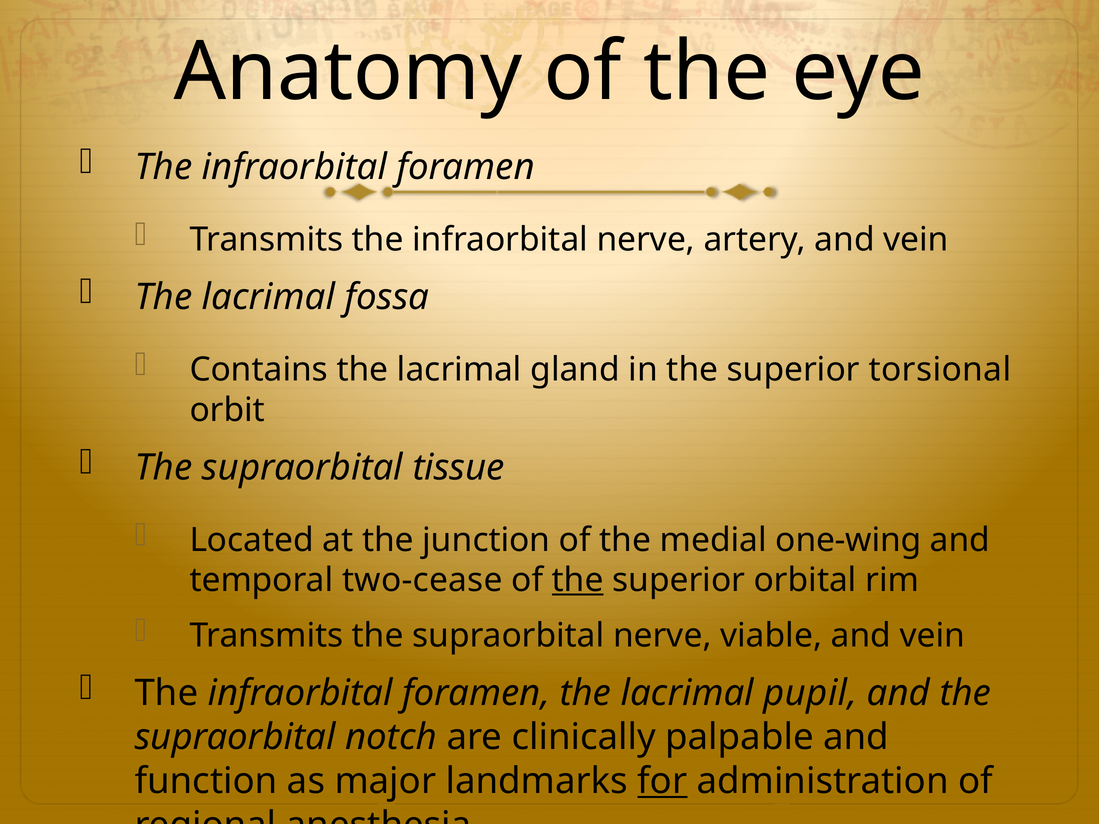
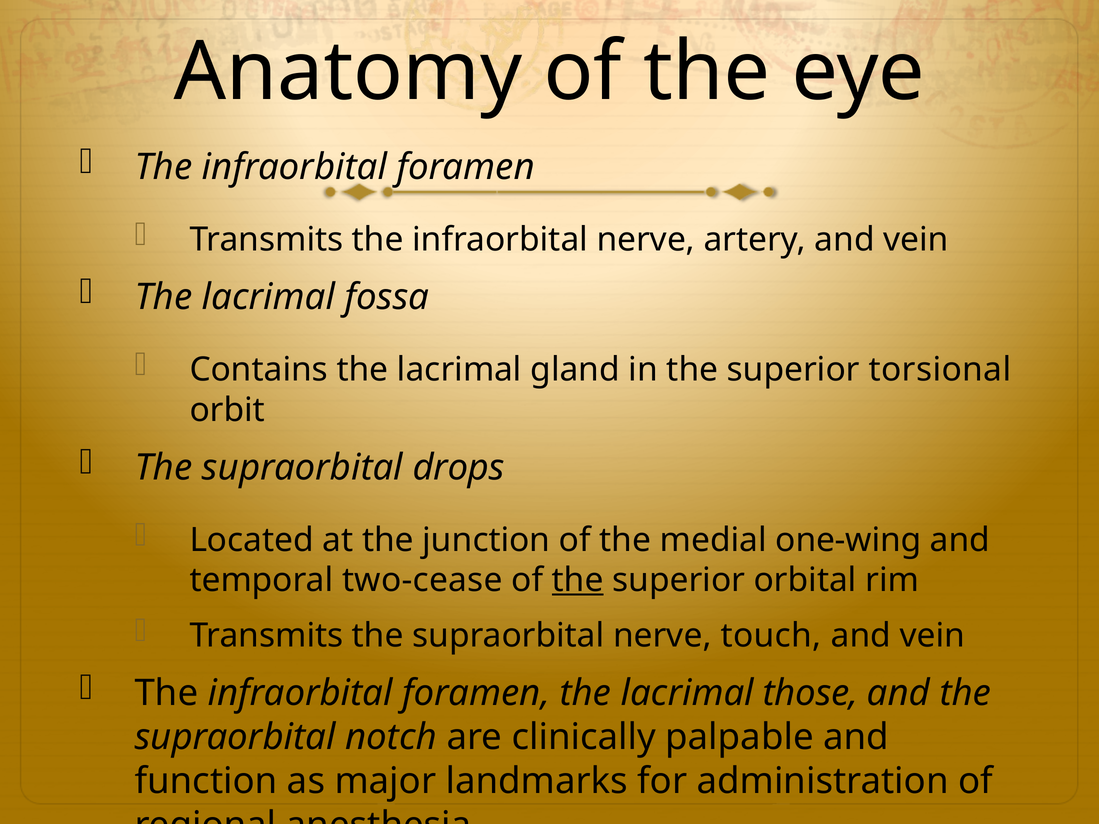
tissue: tissue -> drops (459, 468)
viable: viable -> touch (771, 636)
pupil: pupil -> those (811, 693)
for underline: present -> none (662, 781)
